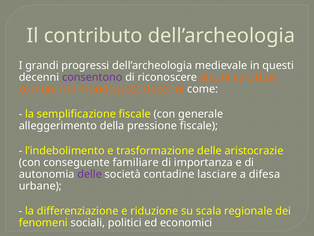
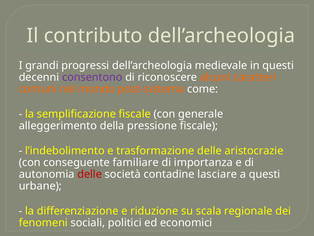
post-decenni: post-decenni -> post-sistema (151, 89)
delle colour: purple -> red (90, 174)
a difesa: difesa -> questi (265, 174)
